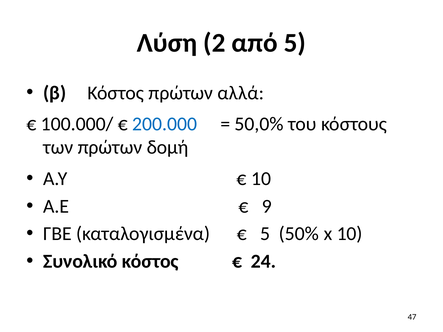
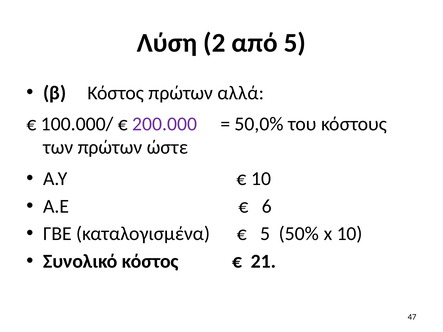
200.000 colour: blue -> purple (165, 124)
δομή: δομή -> ώστε (167, 148)
9: 9 -> 6 (267, 206)
24: 24 -> 21 (264, 262)
